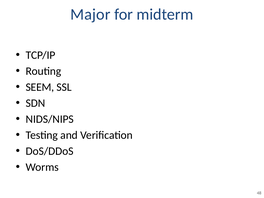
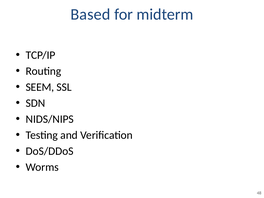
Major: Major -> Based (90, 14)
